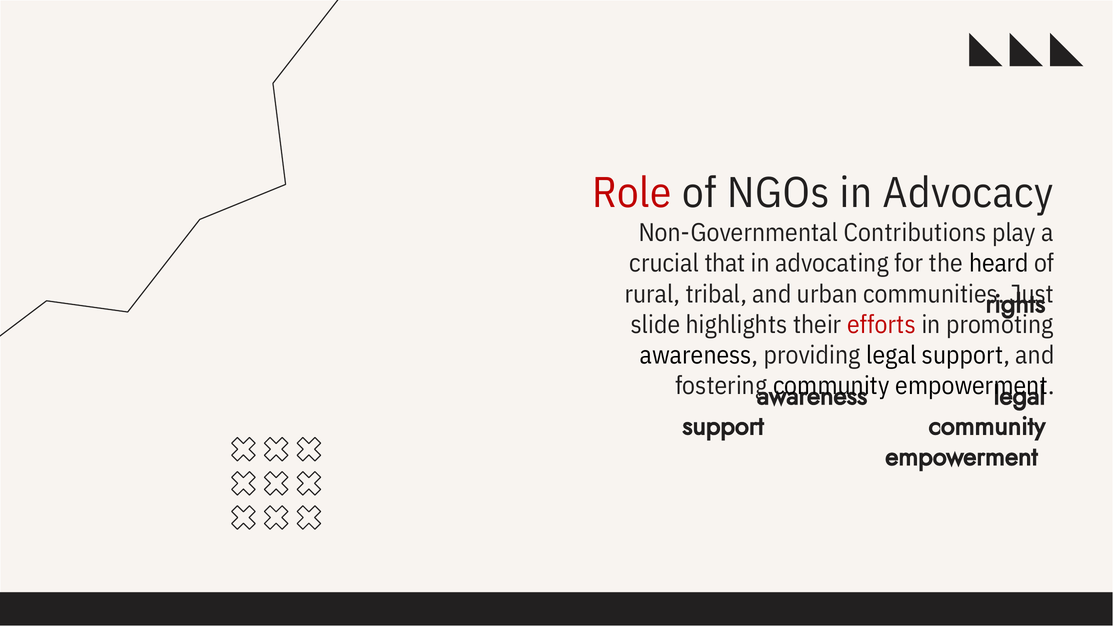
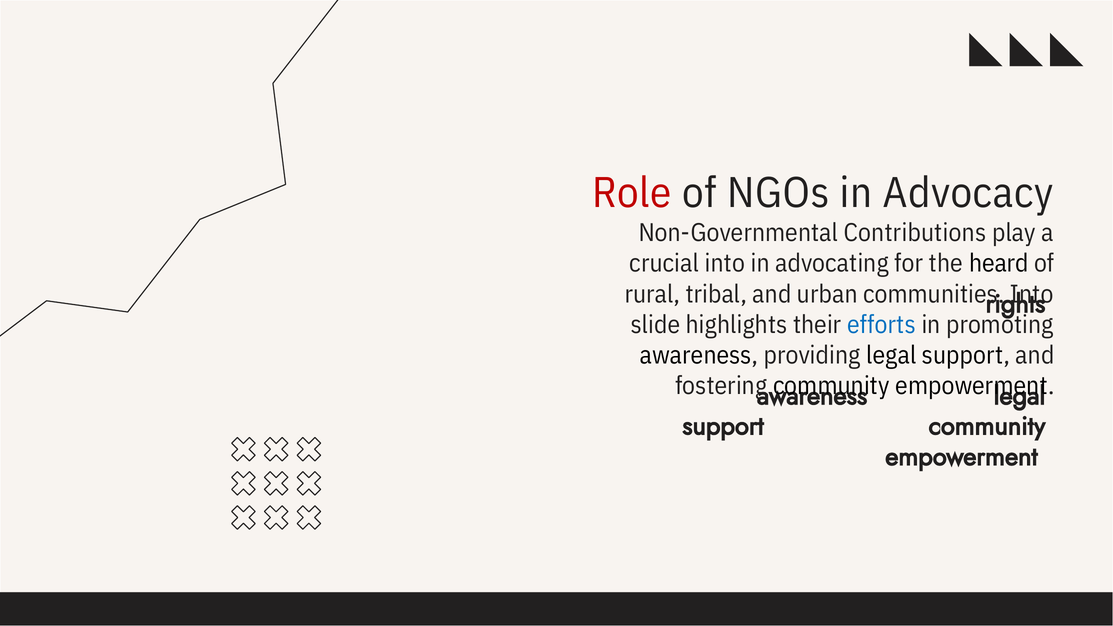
crucial that: that -> into (725, 264)
communities Just: Just -> Into (1032, 294)
efforts colour: red -> blue (881, 325)
